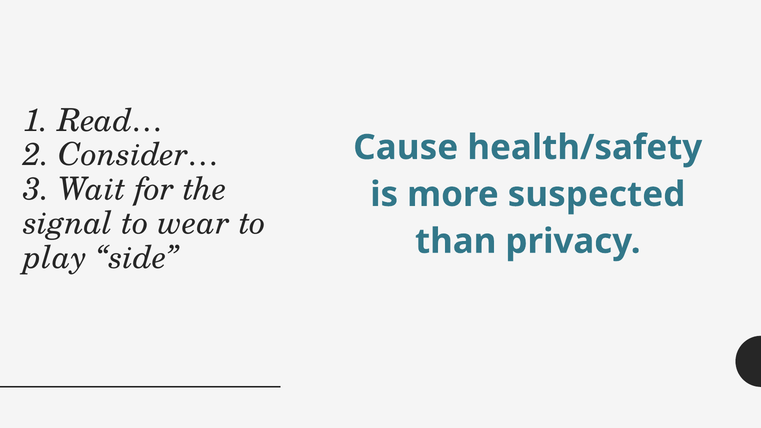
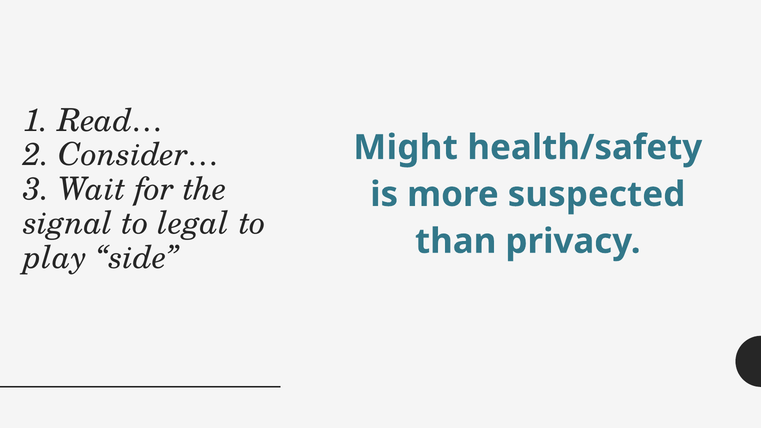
Cause: Cause -> Might (406, 148)
wear: wear -> legal (194, 223)
